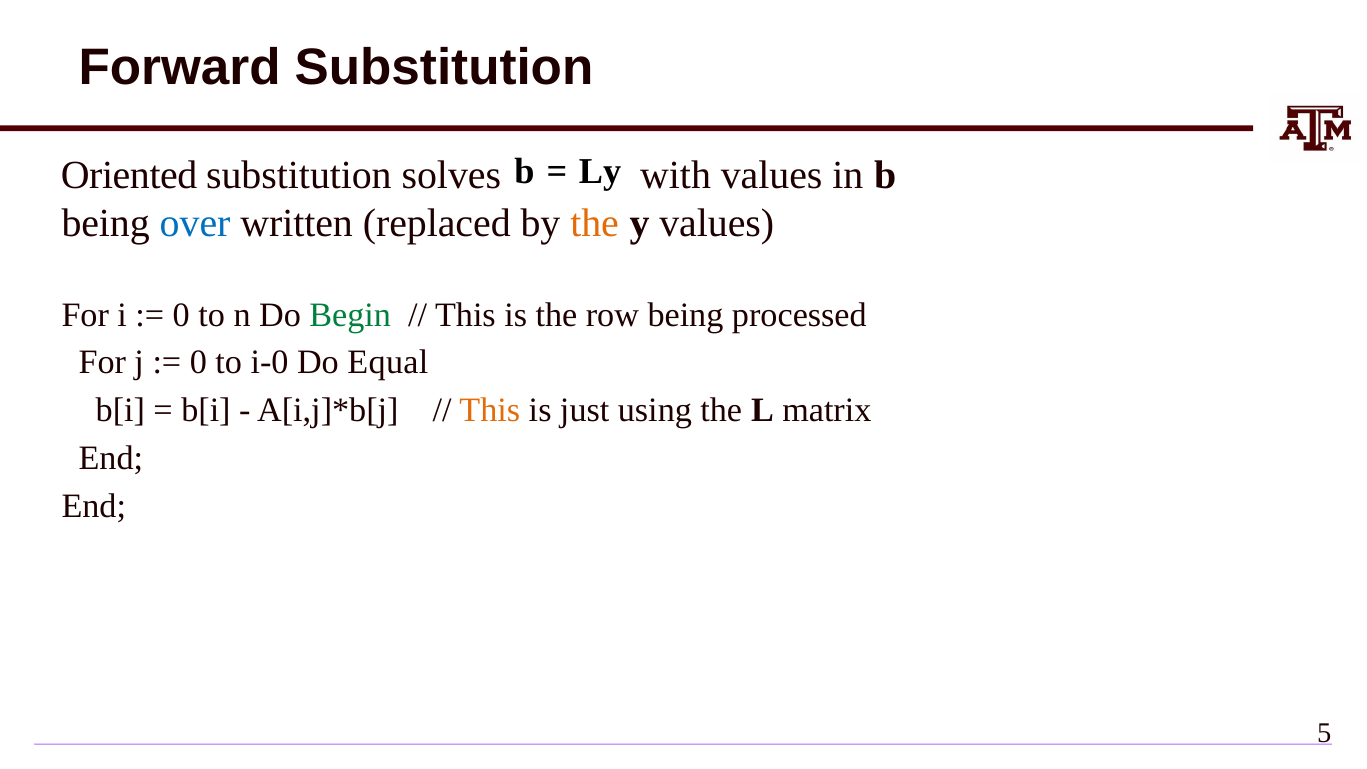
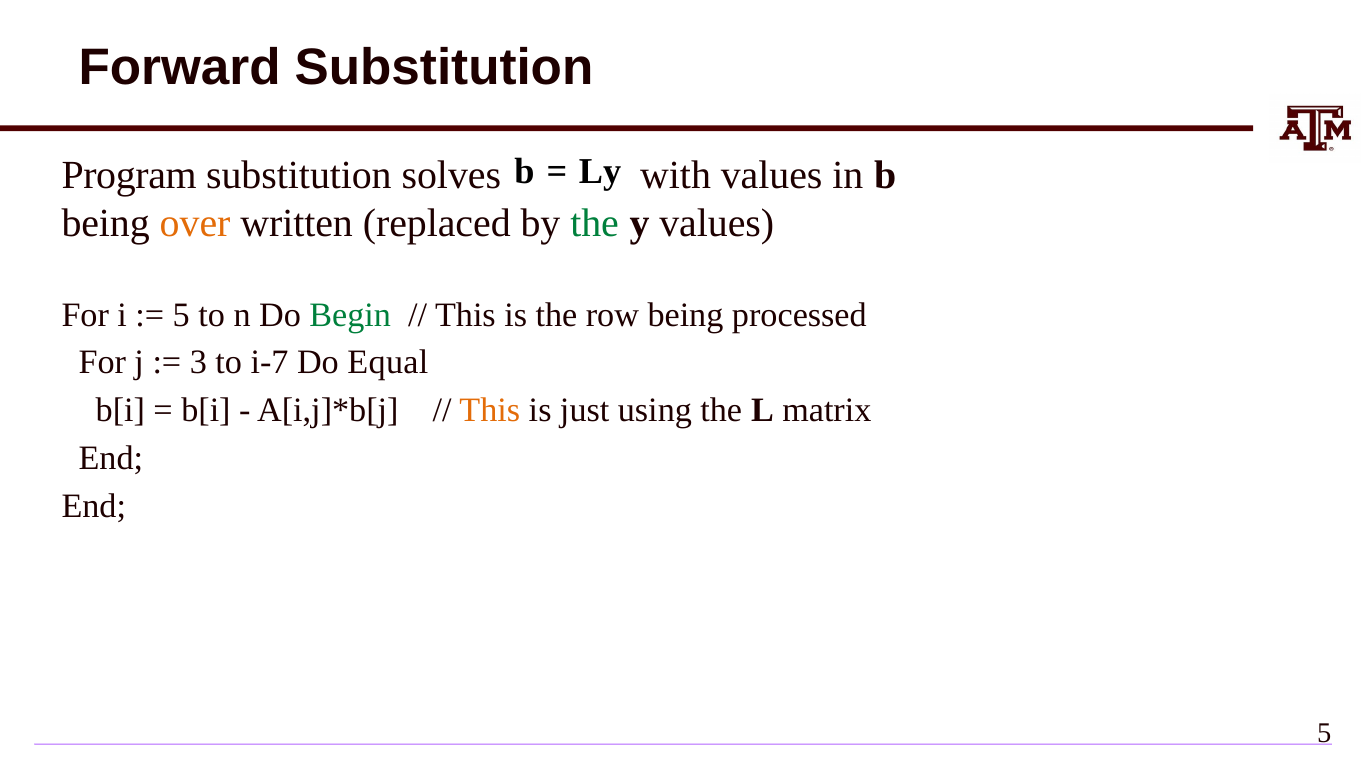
Oriented: Oriented -> Program (129, 175)
over colour: blue -> orange (195, 223)
the colour: orange -> green (595, 223)
0: 0 -> 5 (181, 315)
0: 0 -> 3 (198, 363)
i-0: i-0 -> i-7 (270, 363)
